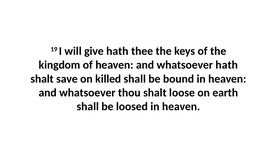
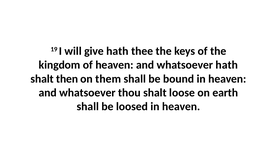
save: save -> then (67, 79)
killed: killed -> them (108, 79)
